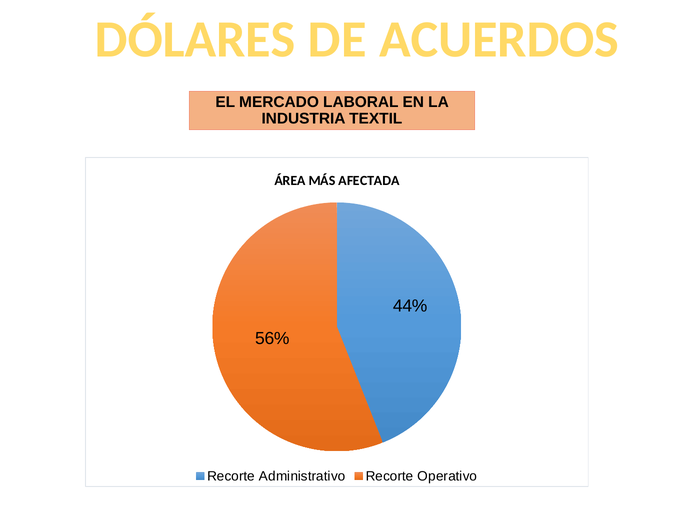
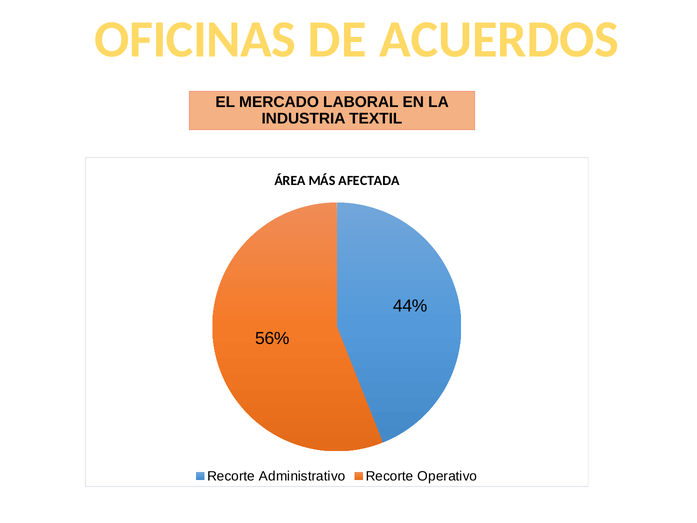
DÓLARES: DÓLARES -> OFICINAS (195, 40)
